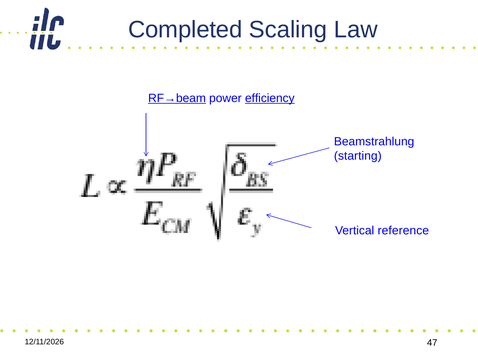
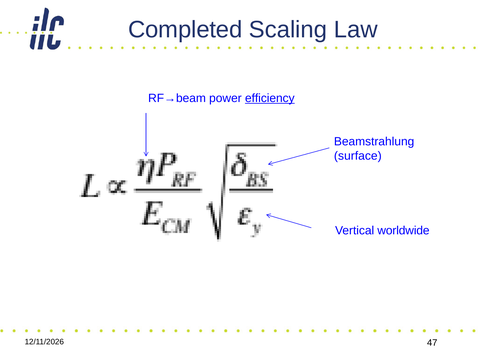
RF→beam underline: present -> none (177, 98)
starting: starting -> surface (358, 156)
reference: reference -> worldwide (403, 231)
